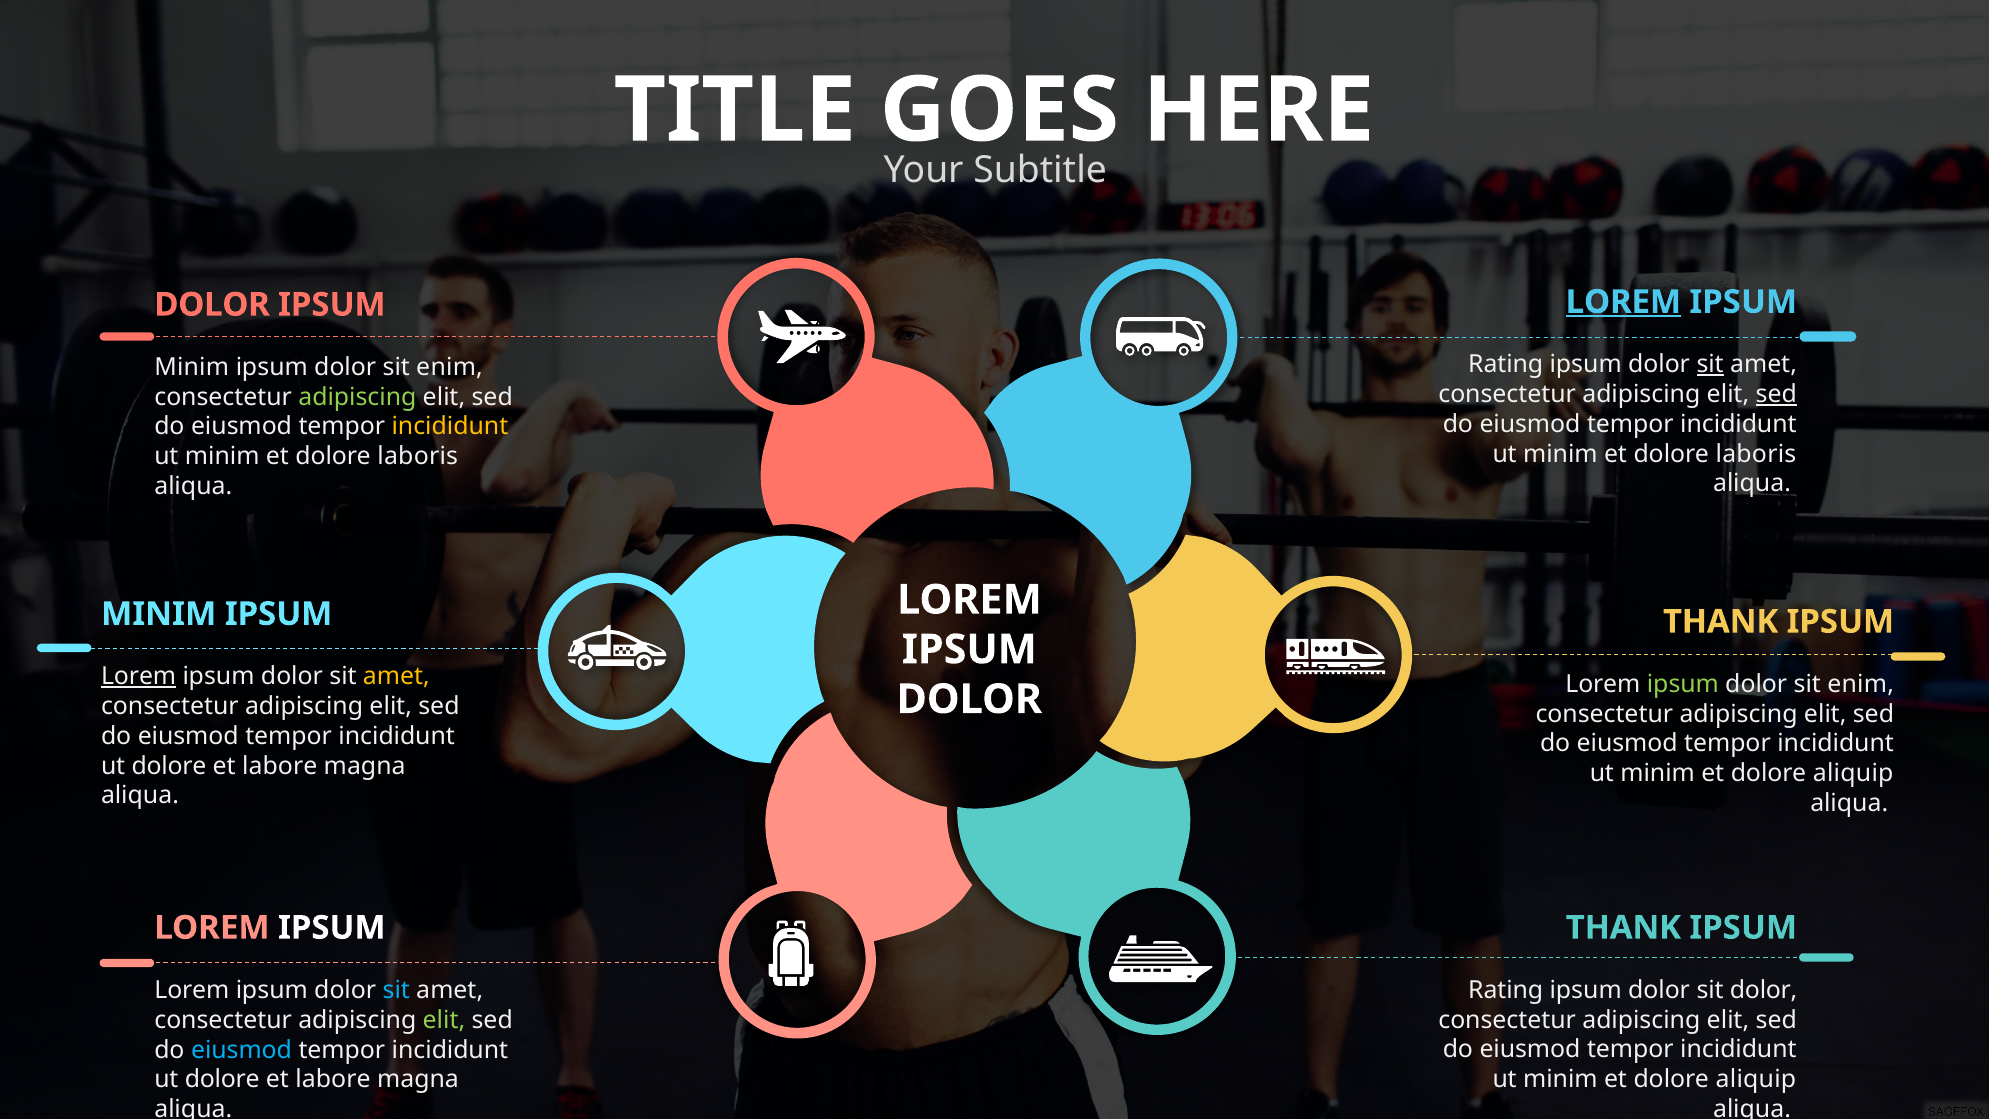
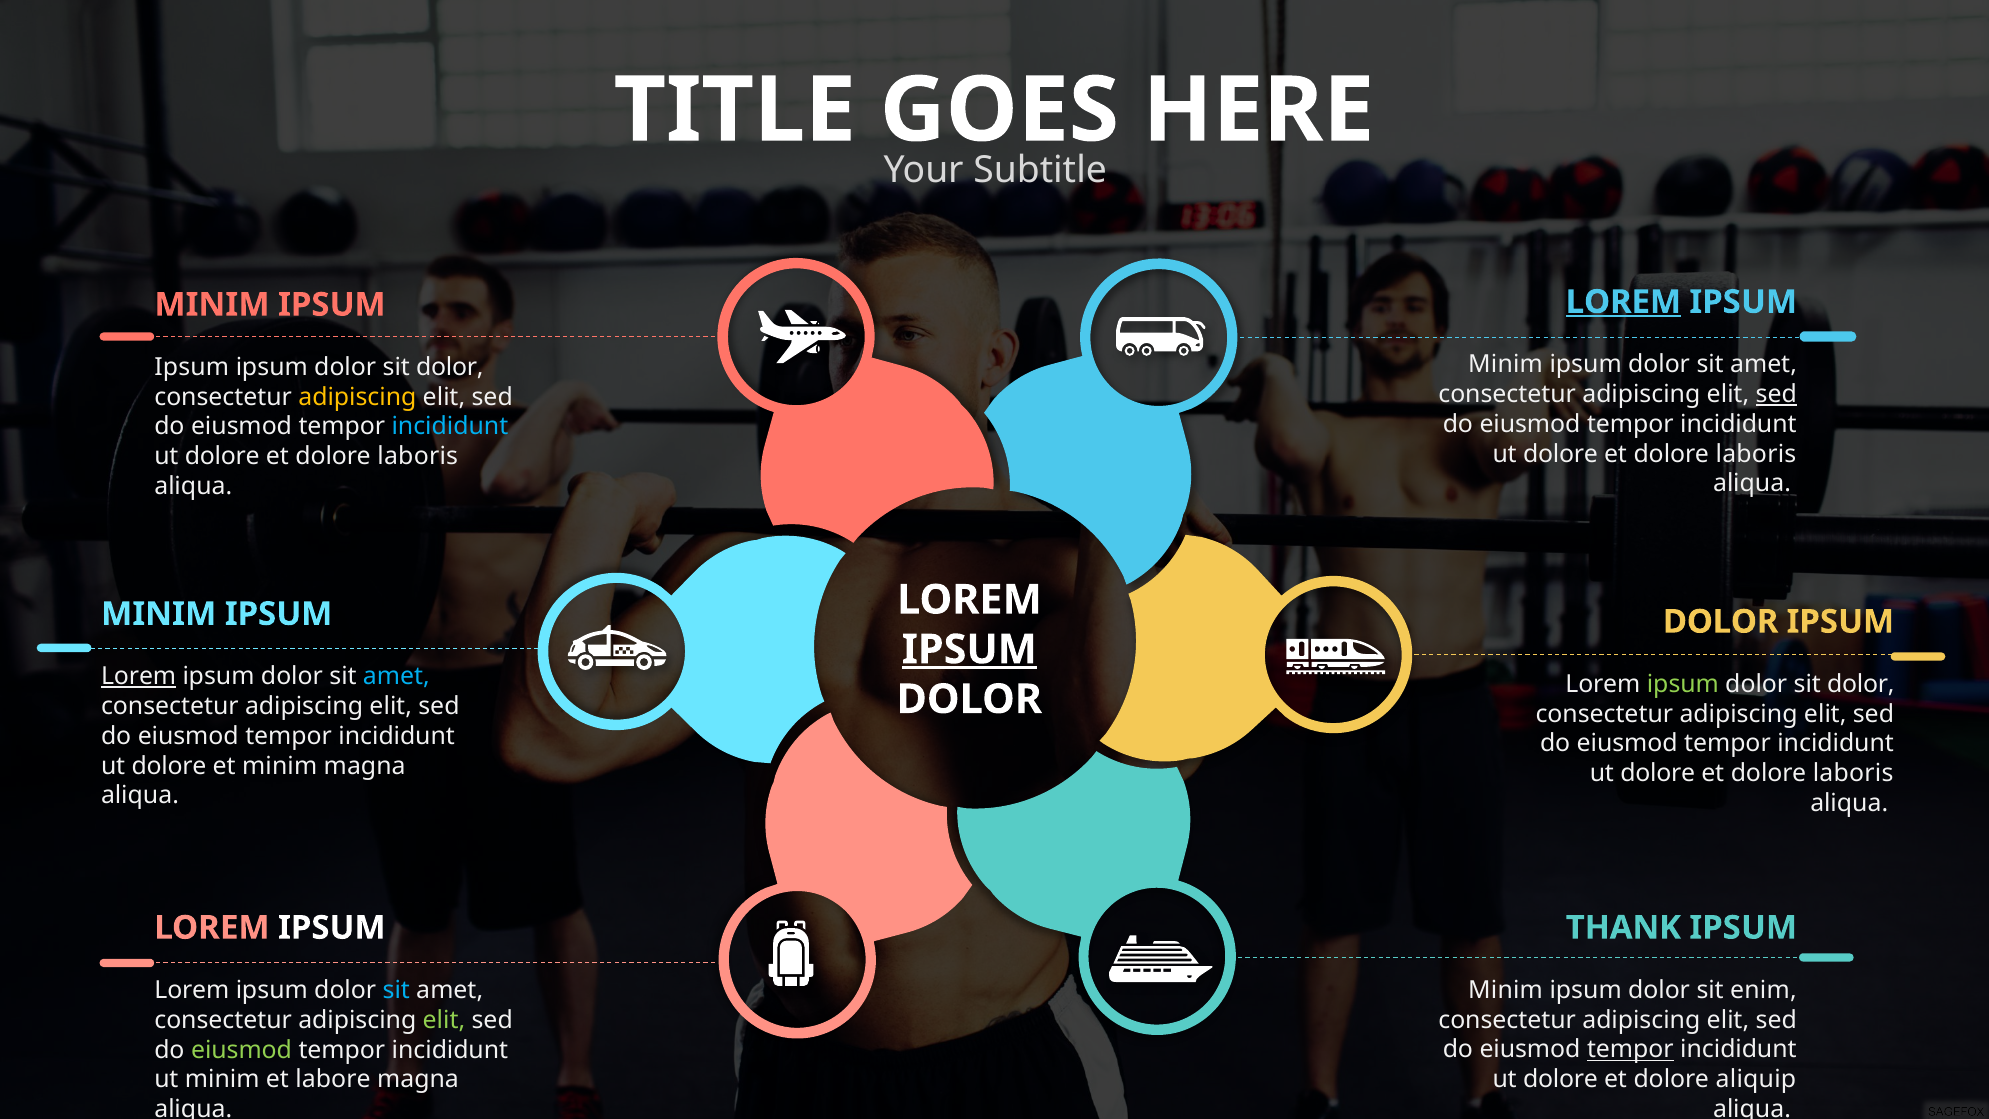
DOLOR: DOLOR -> MINIM (212, 305)
Rating: Rating -> Minim (1506, 364)
sit underline: present -> none (1710, 364)
Minim: Minim -> Ipsum (192, 367)
enim: enim -> dolor (450, 367)
adipiscing colour: light green -> yellow (357, 397)
incididunt colour: yellow -> light blue (450, 427)
minim: minim -> dolore (1561, 454)
minim: minim -> dolore (222, 457)
THANK: THANK -> DOLOR (1721, 622)
IPSUM underline: none -> present (969, 649)
amet colour: yellow -> light blue (396, 676)
enim: enim -> dolor (1861, 684)
labore: labore -> minim (280, 766)
minim: minim -> dolore (1658, 773)
aliquip: aliquip -> laboris (1853, 773)
Rating: Rating -> Minim (1506, 990)
sit dolor: dolor -> enim (1763, 990)
eiusmod colour: light blue -> light green (242, 1050)
tempor underline: none -> present (1630, 1050)
dolore: dolore -> minim (222, 1079)
minim: minim -> dolore (1561, 1079)
